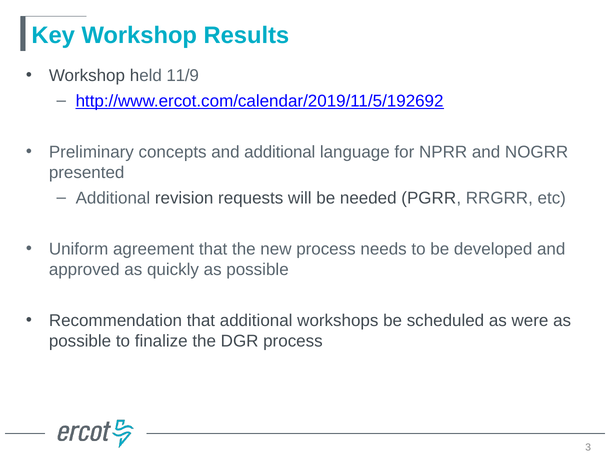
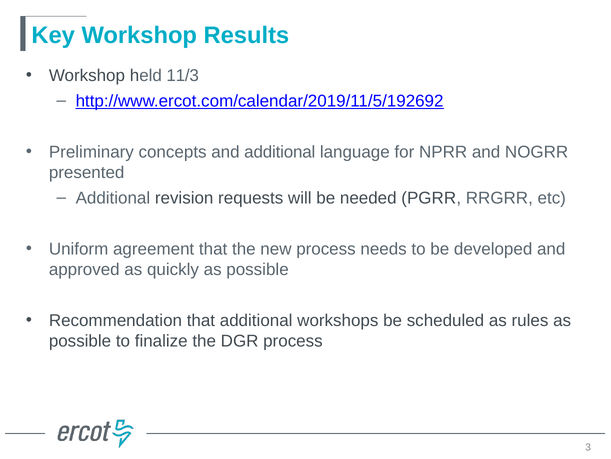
11/9: 11/9 -> 11/3 (183, 75)
were: were -> rules (530, 320)
